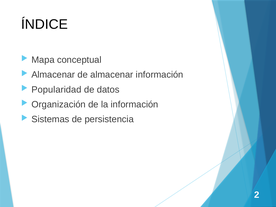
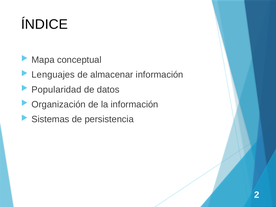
Almacenar: Almacenar -> Lenguajes (53, 75)
